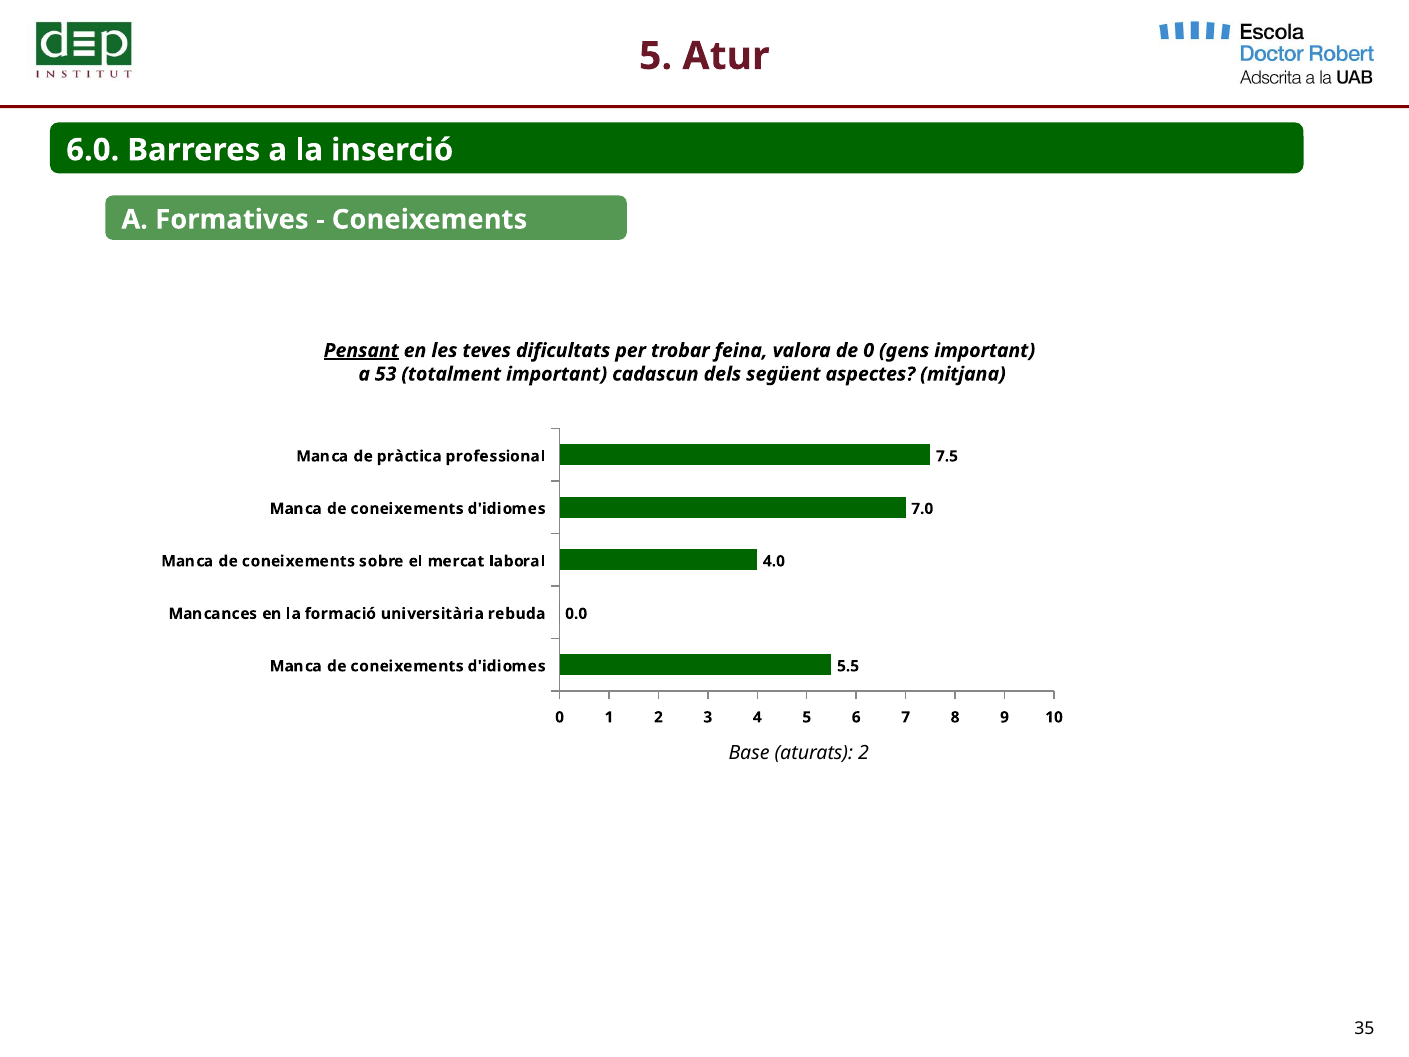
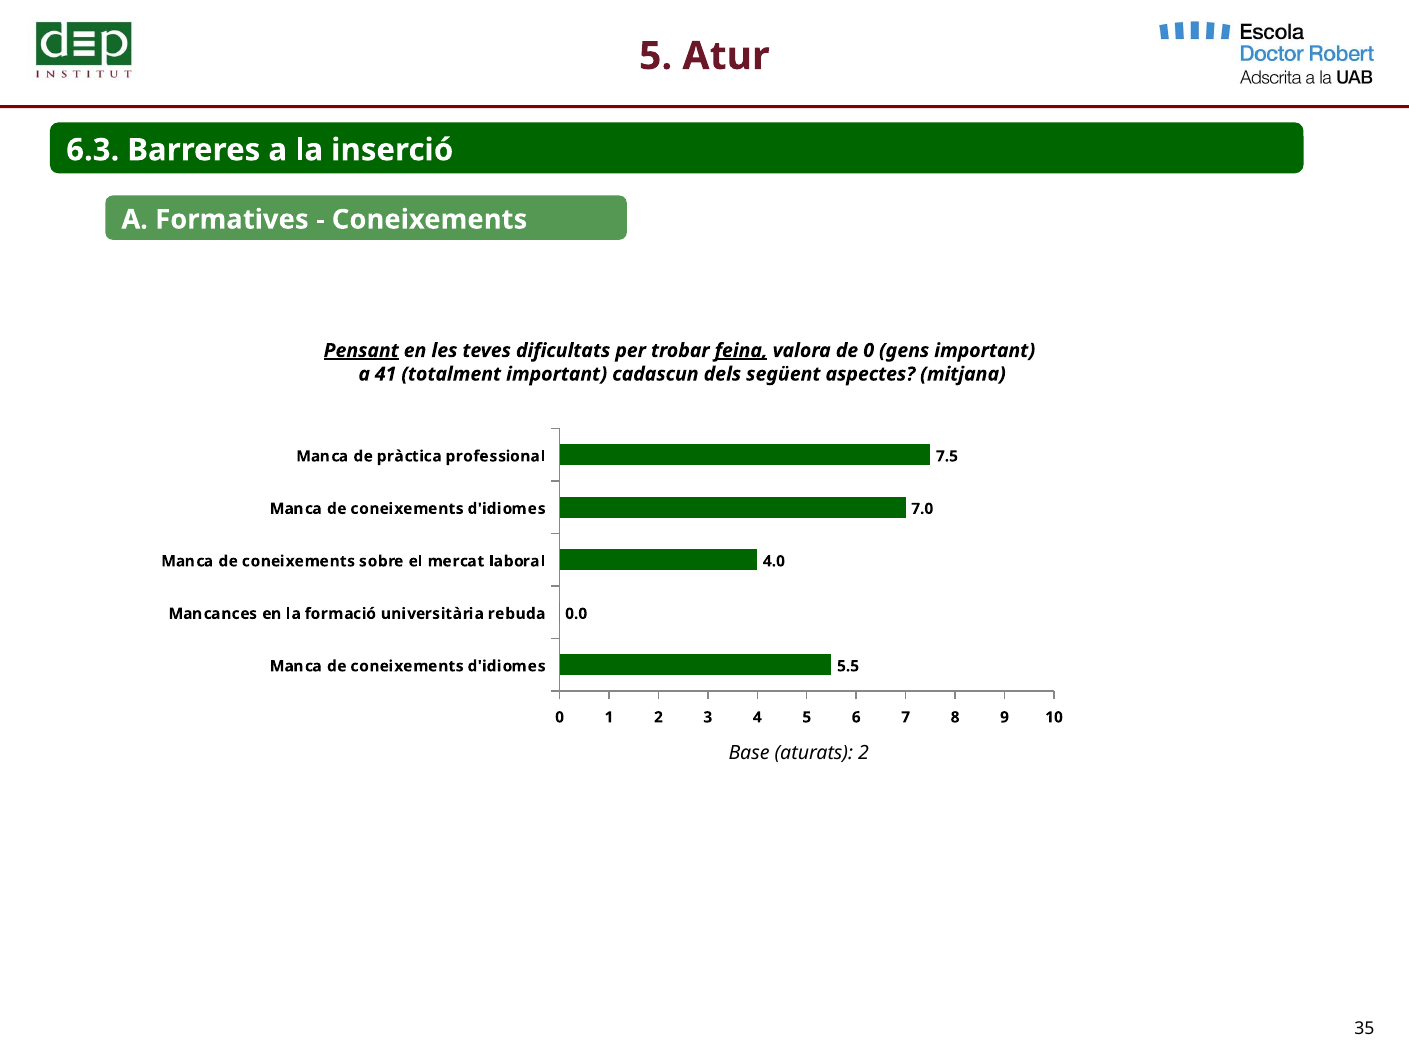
6.0: 6.0 -> 6.3 (93, 150)
feina underline: none -> present (741, 351)
53: 53 -> 41 (386, 374)
